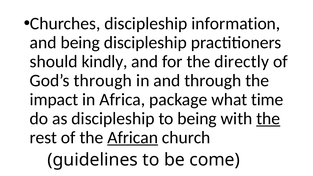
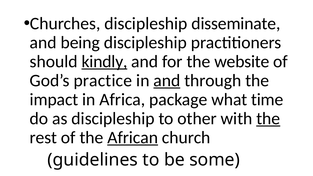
information: information -> disseminate (236, 23)
kindly underline: none -> present (105, 61)
directly: directly -> website (242, 61)
God’s through: through -> practice (103, 80)
and underline: none -> present (167, 80)
to being: being -> other (197, 119)
come: come -> some (215, 160)
